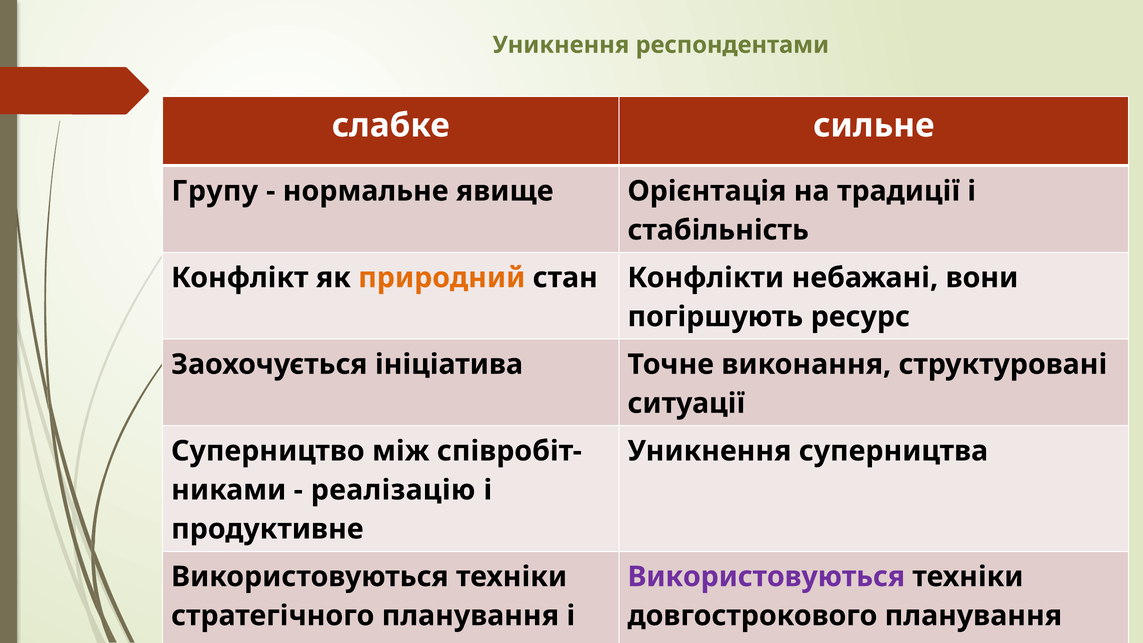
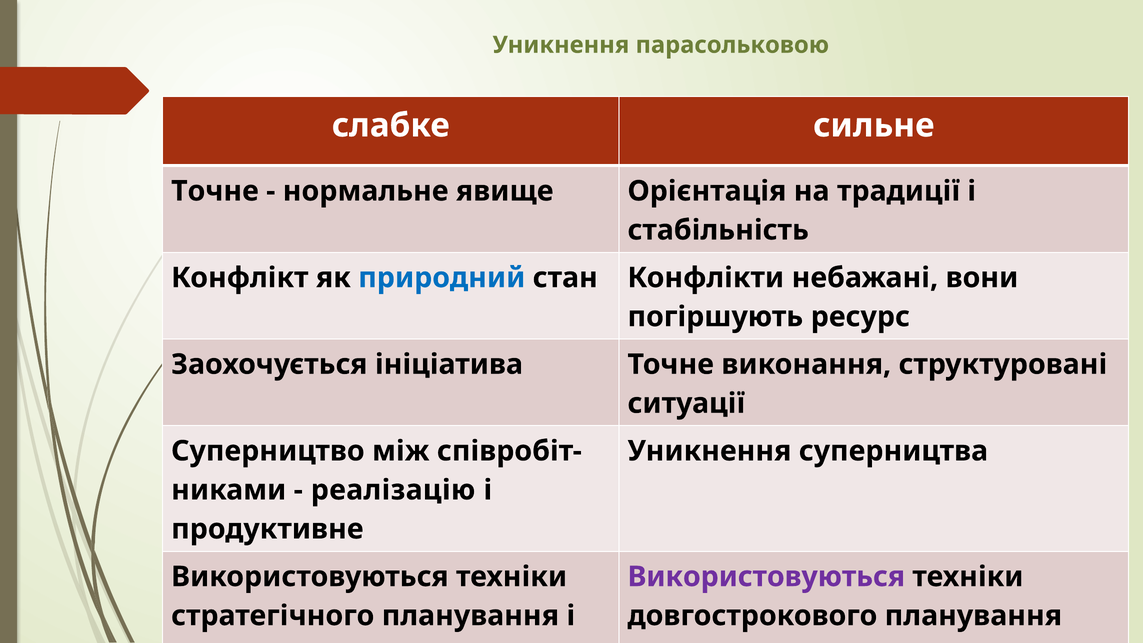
респондентами: респондентами -> парасольковою (732, 45)
Групу: Групу -> Точне (215, 191)
природний colour: orange -> blue (442, 278)
